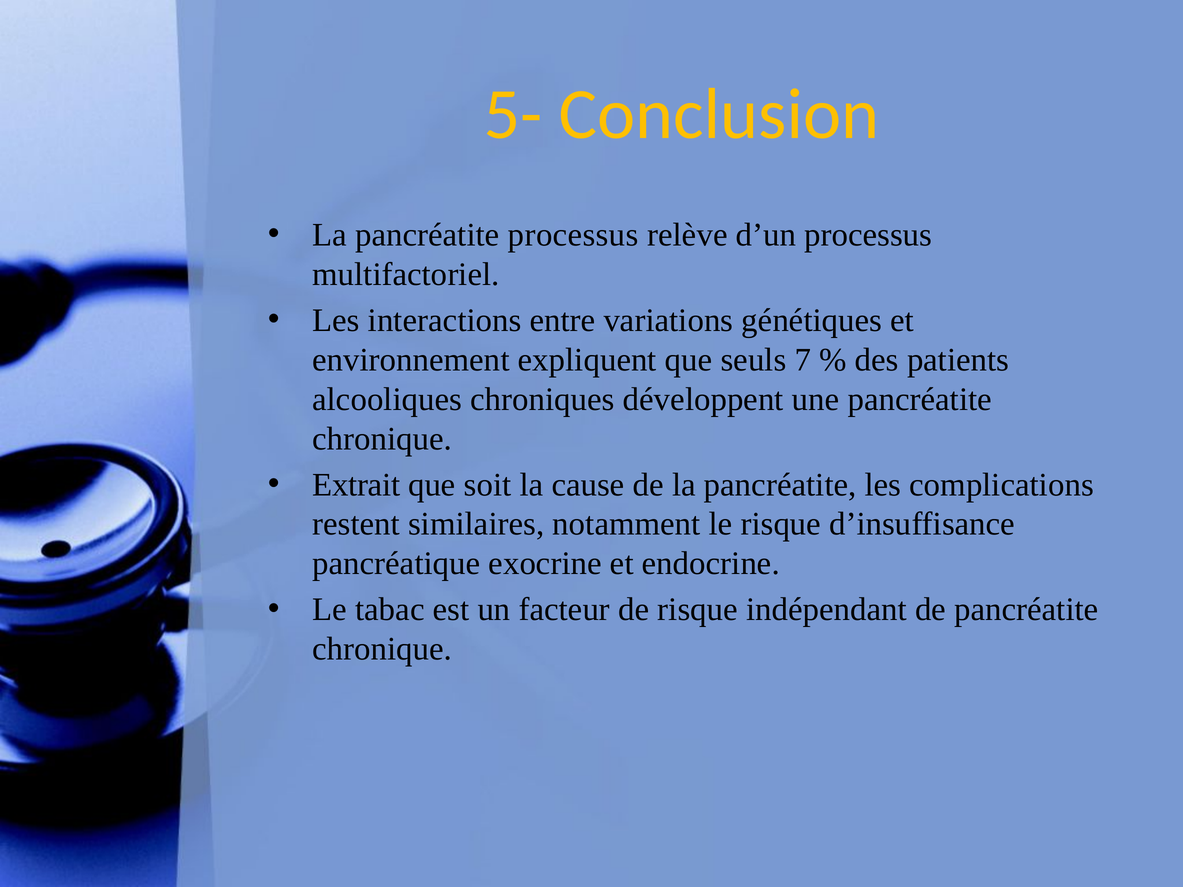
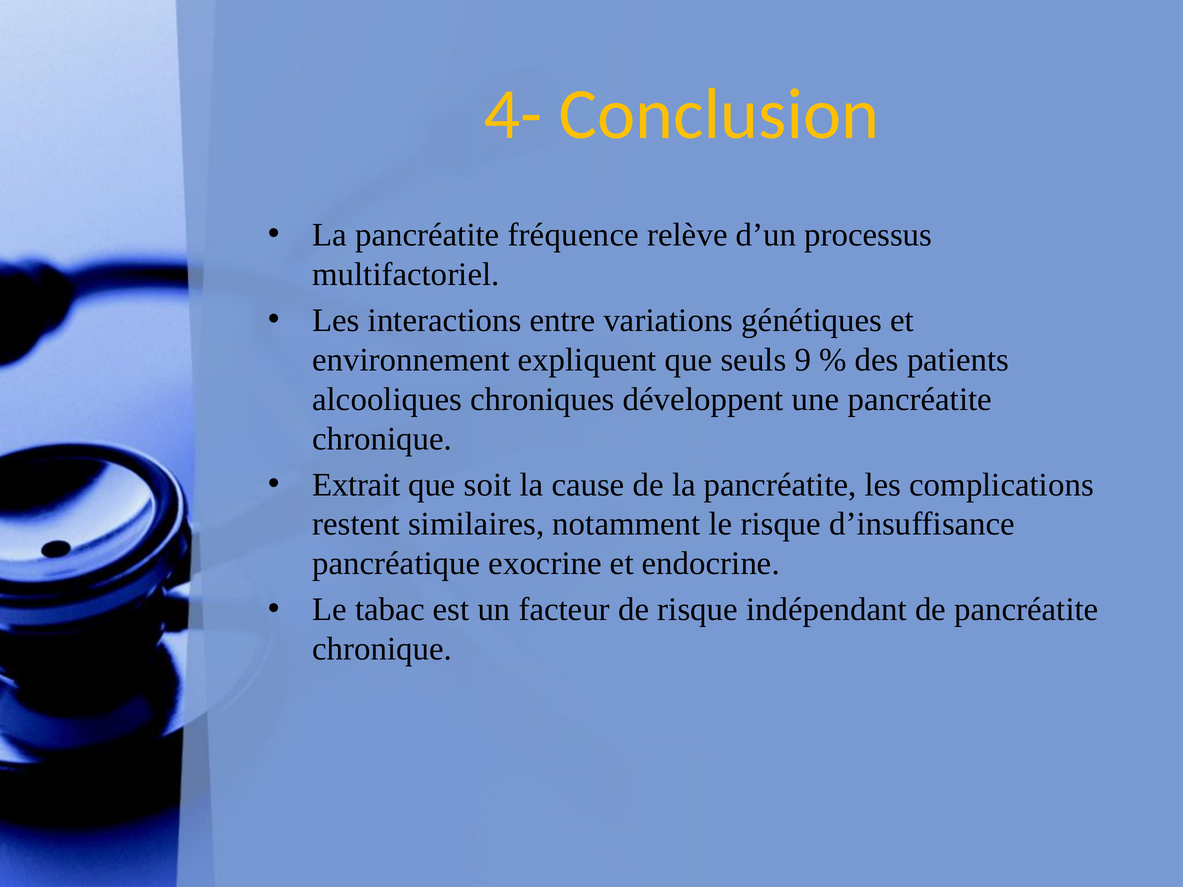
5-: 5- -> 4- (513, 115)
pancréatite processus: processus -> fréquence (573, 235)
7: 7 -> 9 (803, 360)
